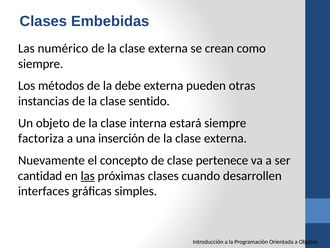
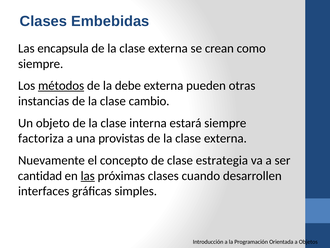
numérico: numérico -> encapsula (63, 48)
métodos underline: none -> present (61, 86)
sentido: sentido -> cambio (149, 101)
inserción: inserción -> provistas (121, 138)
pertenece: pertenece -> estrategia (222, 160)
